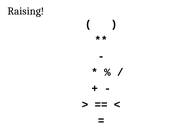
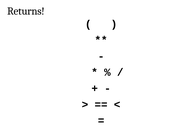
Raising: Raising -> Returns (26, 11)
